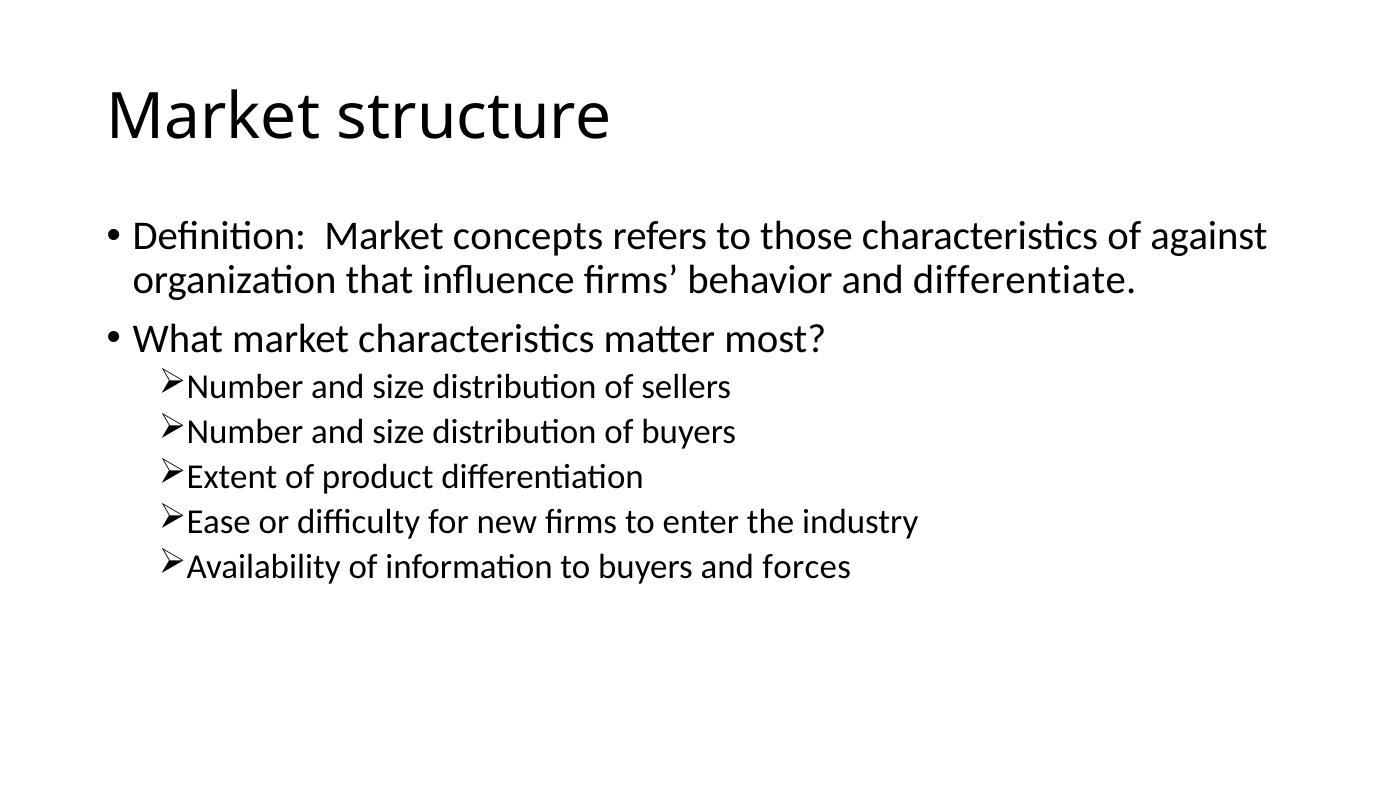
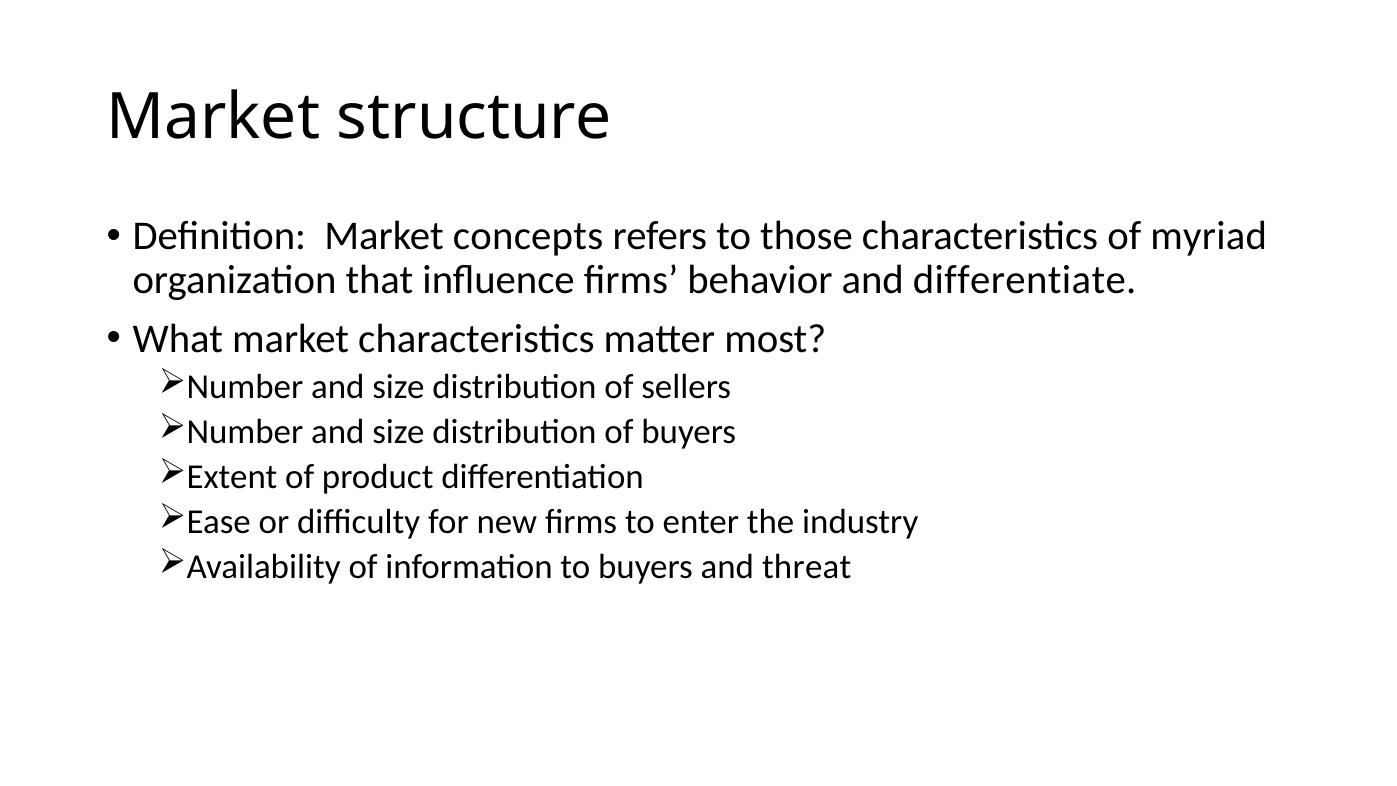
against: against -> myriad (1209, 236)
forces: forces -> threat (807, 567)
